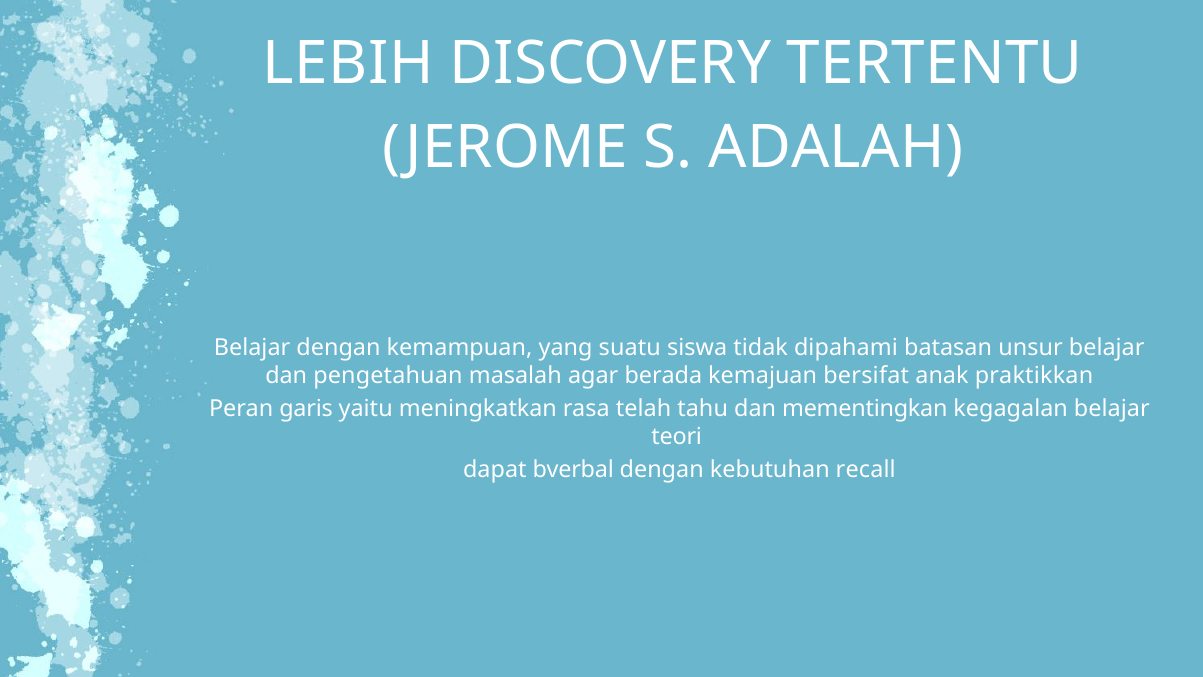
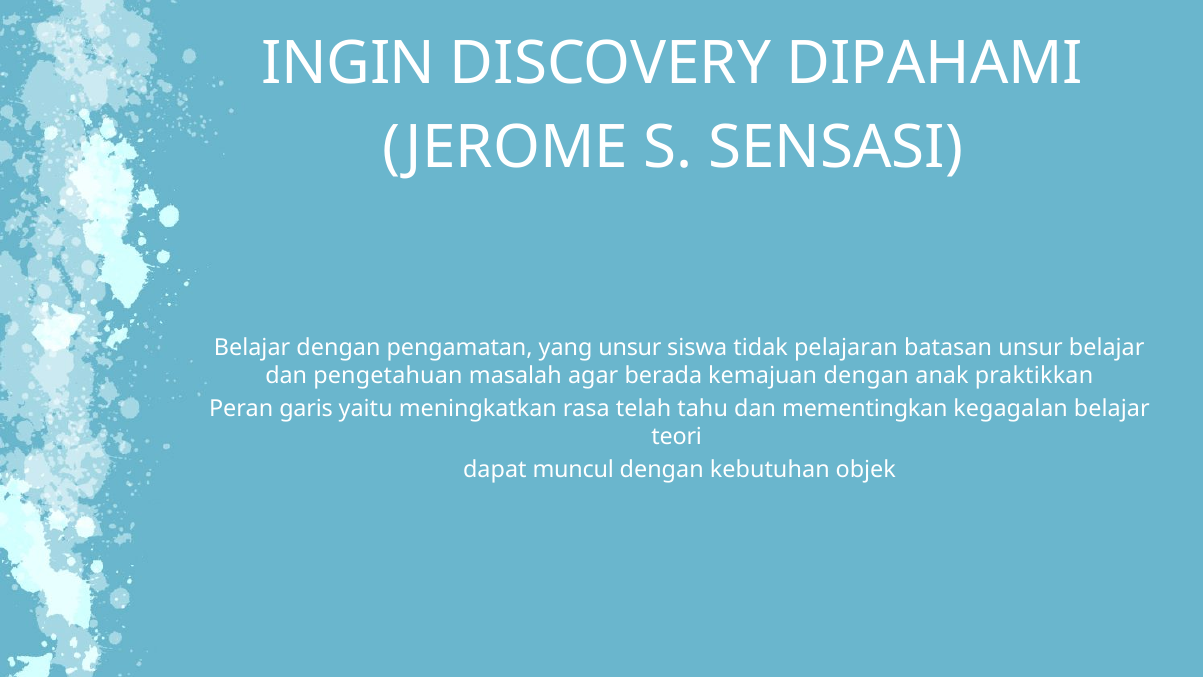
LEBIH: LEBIH -> INGIN (349, 64)
TERTENTU: TERTENTU -> DIPAHAMI (935, 64)
ADALAH: ADALAH -> SENSASI (836, 148)
kemampuan: kemampuan -> pengamatan (460, 348)
yang suatu: suatu -> unsur (630, 348)
dipahami: dipahami -> pelajaran (846, 348)
kemajuan bersifat: bersifat -> dengan (866, 376)
bverbal: bverbal -> muncul (573, 470)
recall: recall -> objek (866, 470)
